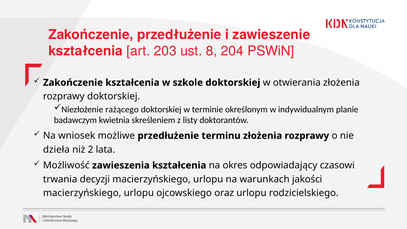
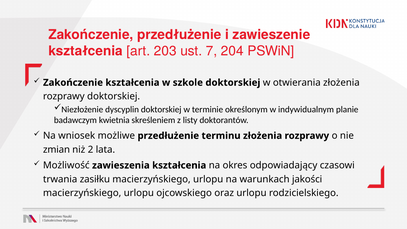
8: 8 -> 7 (212, 51)
rażącego: rażącego -> dyscyplin (122, 109)
dzieła: dzieła -> zmian (56, 150)
decyzji: decyzji -> zasiłku (95, 179)
